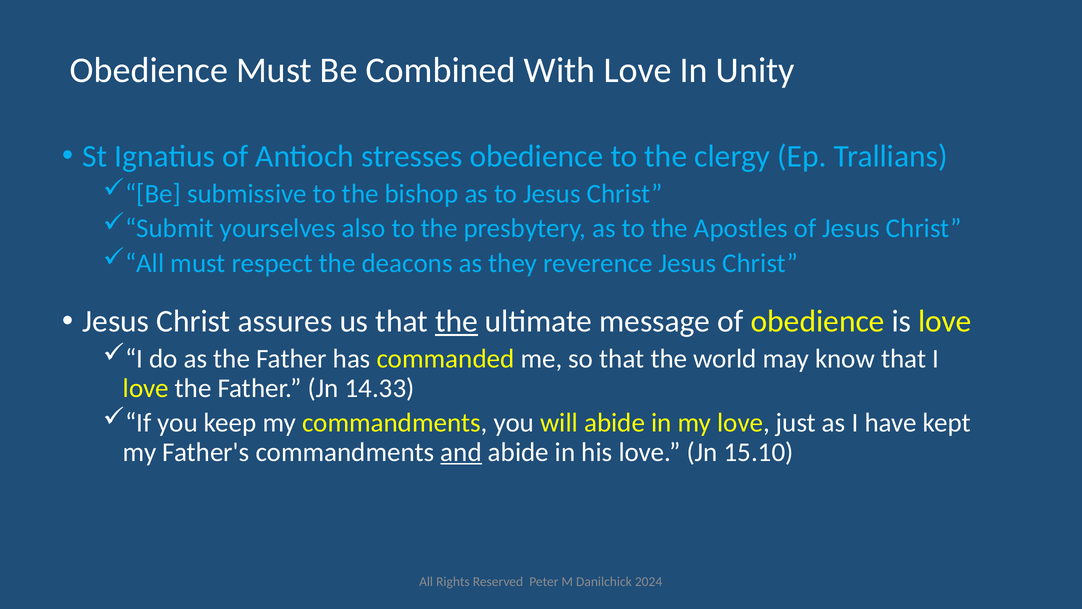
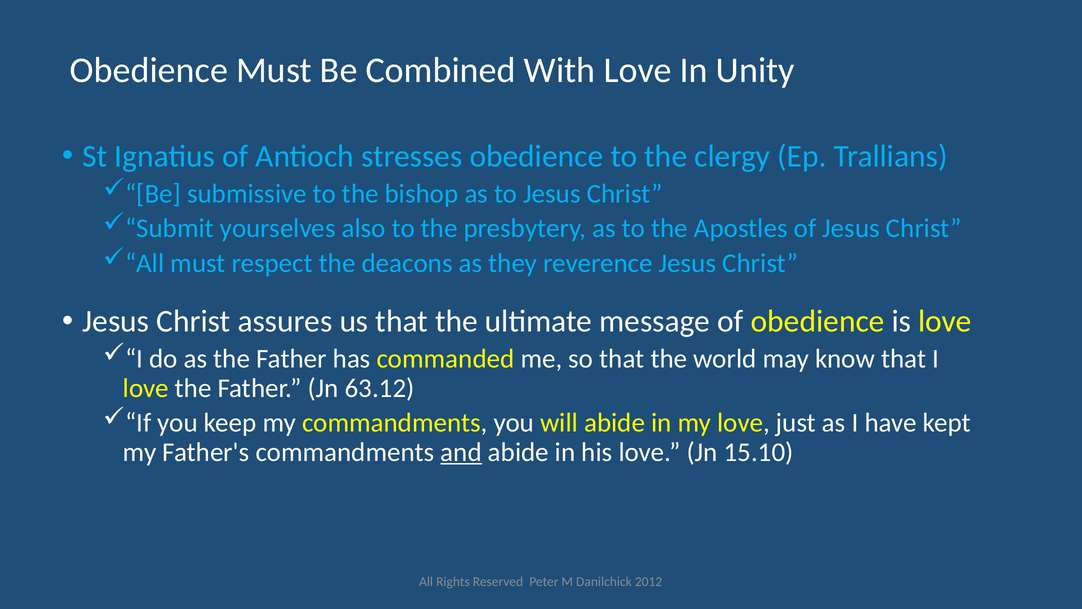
the underline: present -> none (456, 321)
14.33: 14.33 -> 63.12 (380, 388)
2024: 2024 -> 2012 (649, 581)
